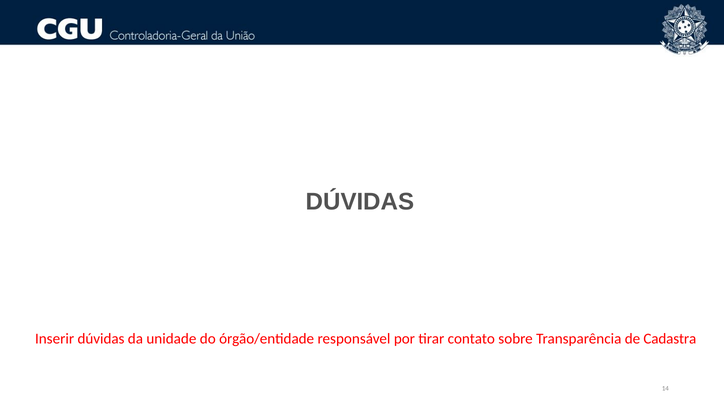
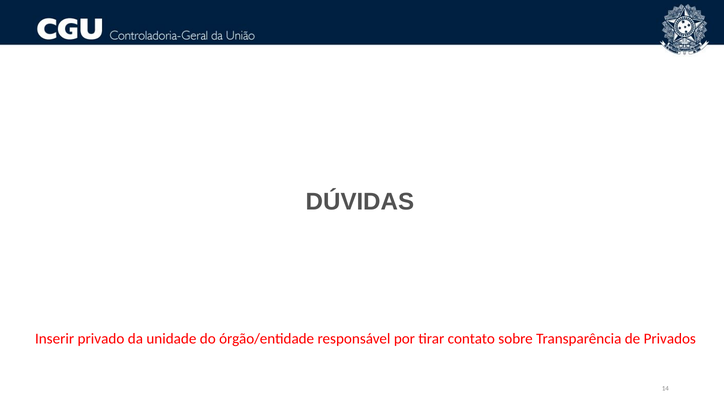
Inserir dúvidas: dúvidas -> privado (101, 339)
Cadastra: Cadastra -> Privados (670, 339)
